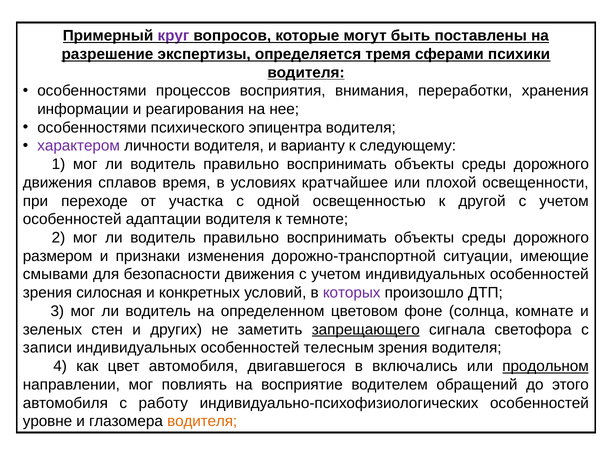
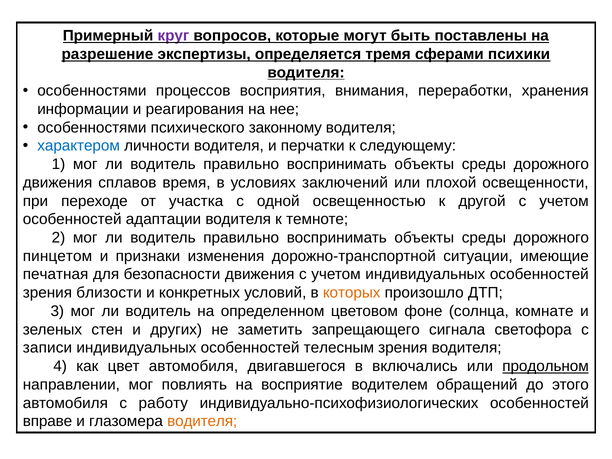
эпицентра: эпицентра -> законному (285, 128)
характером colour: purple -> blue (79, 146)
варианту: варианту -> перчатки (313, 146)
кратчайшее: кратчайшее -> заключений (345, 183)
размером: размером -> пинцетом (58, 256)
смывами: смывами -> печатная (56, 274)
силосная: силосная -> близости (109, 293)
которых colour: purple -> orange (352, 293)
запрещающего underline: present -> none (366, 330)
уровне: уровне -> вправе (48, 421)
